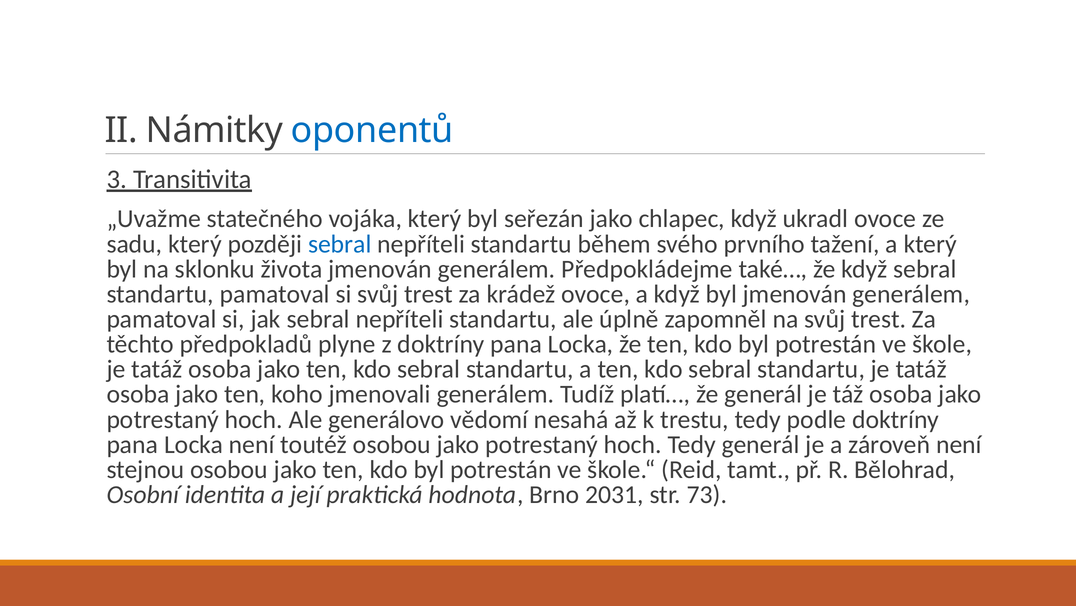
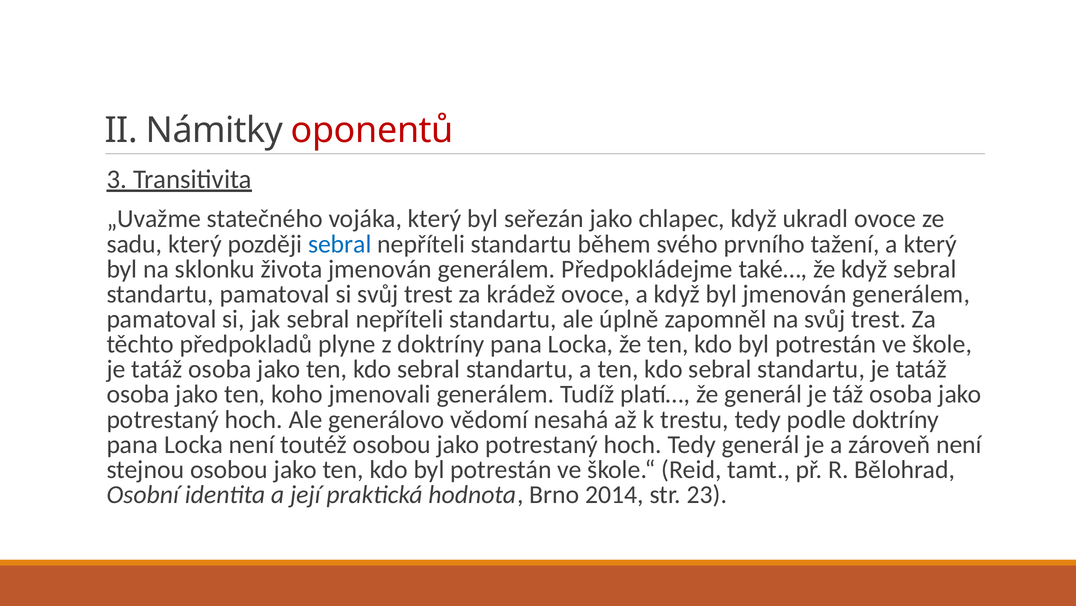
oponentů colour: blue -> red (372, 130)
2031: 2031 -> 2014 (614, 494)
73: 73 -> 23 (707, 494)
